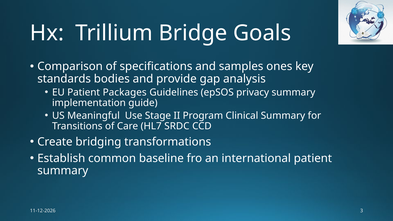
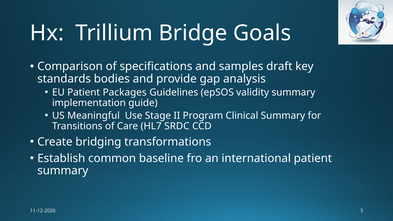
ones: ones -> draft (279, 66)
privacy: privacy -> validity (253, 92)
